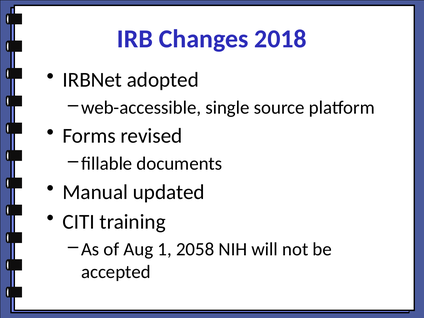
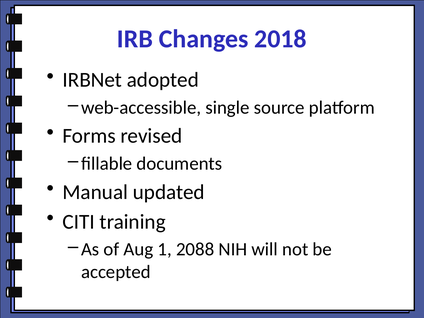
2058: 2058 -> 2088 (195, 249)
